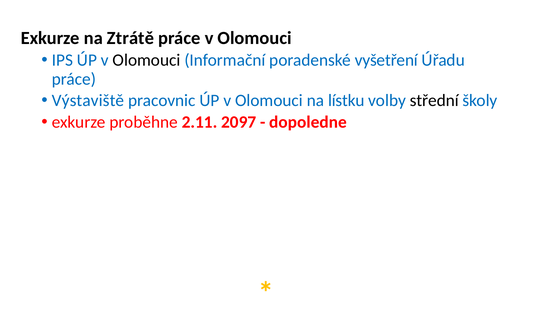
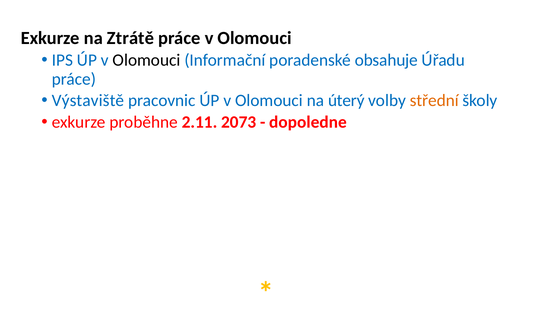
vyšetření: vyšetření -> obsahuje (386, 60)
lístku: lístku -> úterý (346, 100)
střední colour: black -> orange (434, 100)
2097: 2097 -> 2073 (239, 122)
